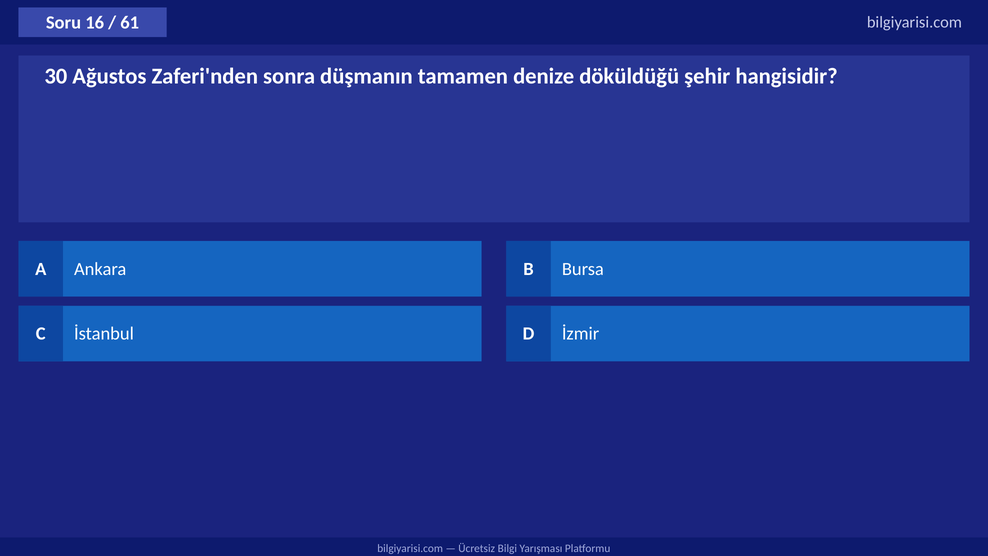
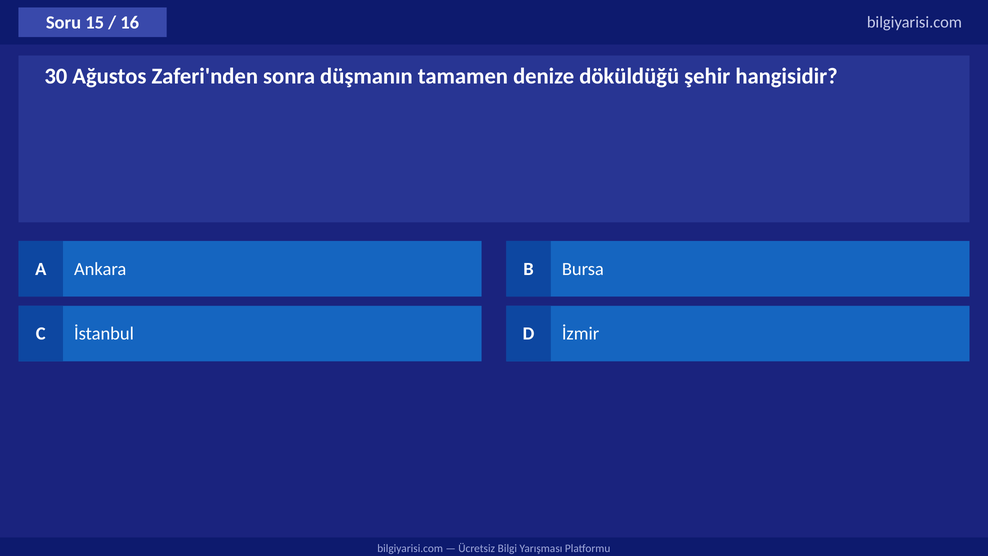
16: 16 -> 15 (95, 23)
61: 61 -> 16 (130, 23)
